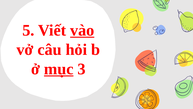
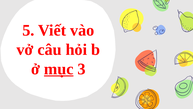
vào underline: present -> none (82, 30)
